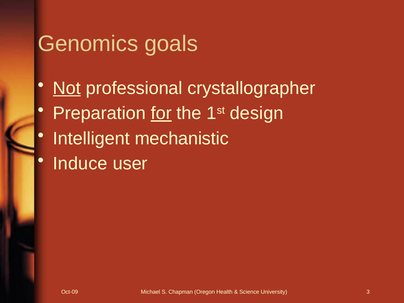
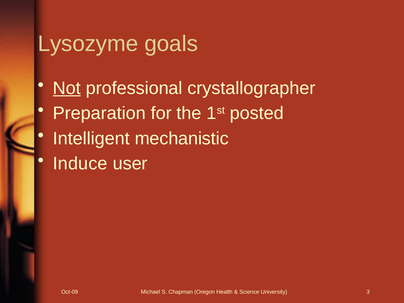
Genomics: Genomics -> Lysozyme (88, 44)
for underline: present -> none (161, 113)
design: design -> posted (257, 113)
